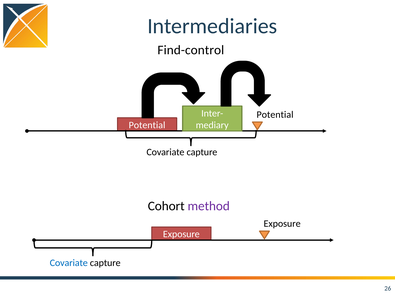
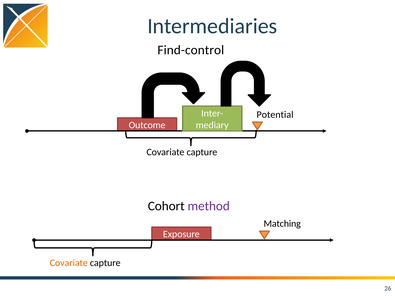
Potential: Potential -> Outcome (147, 125)
Exposure: Exposure -> Matching (282, 224)
Covariate colour: blue -> orange (69, 263)
